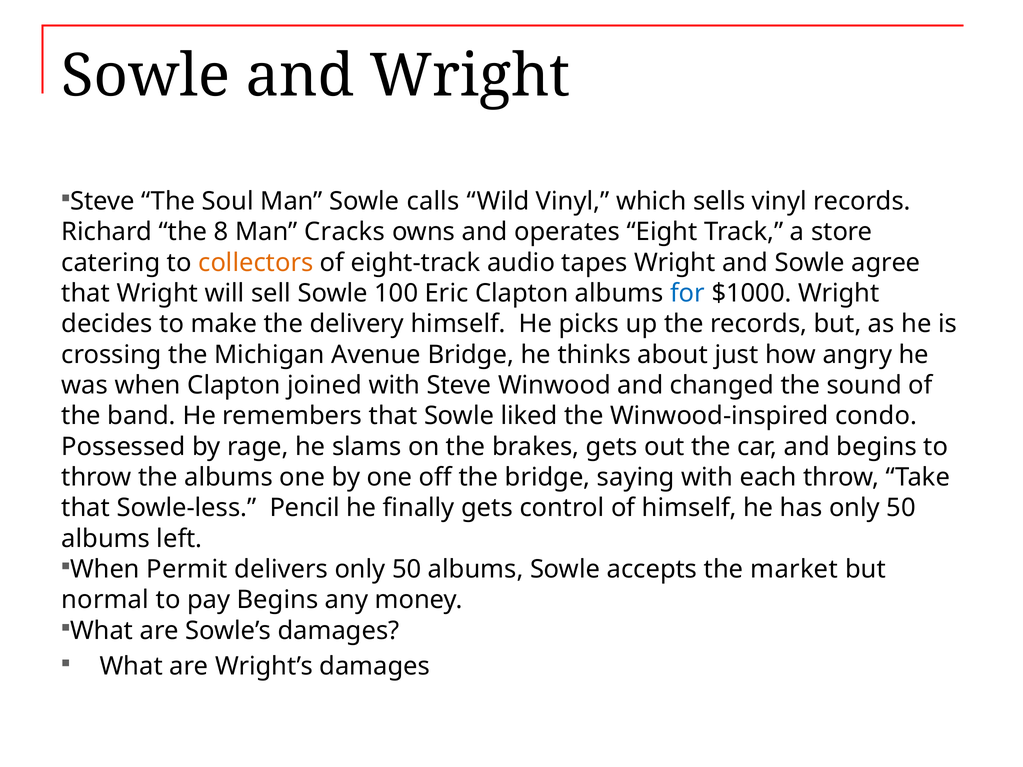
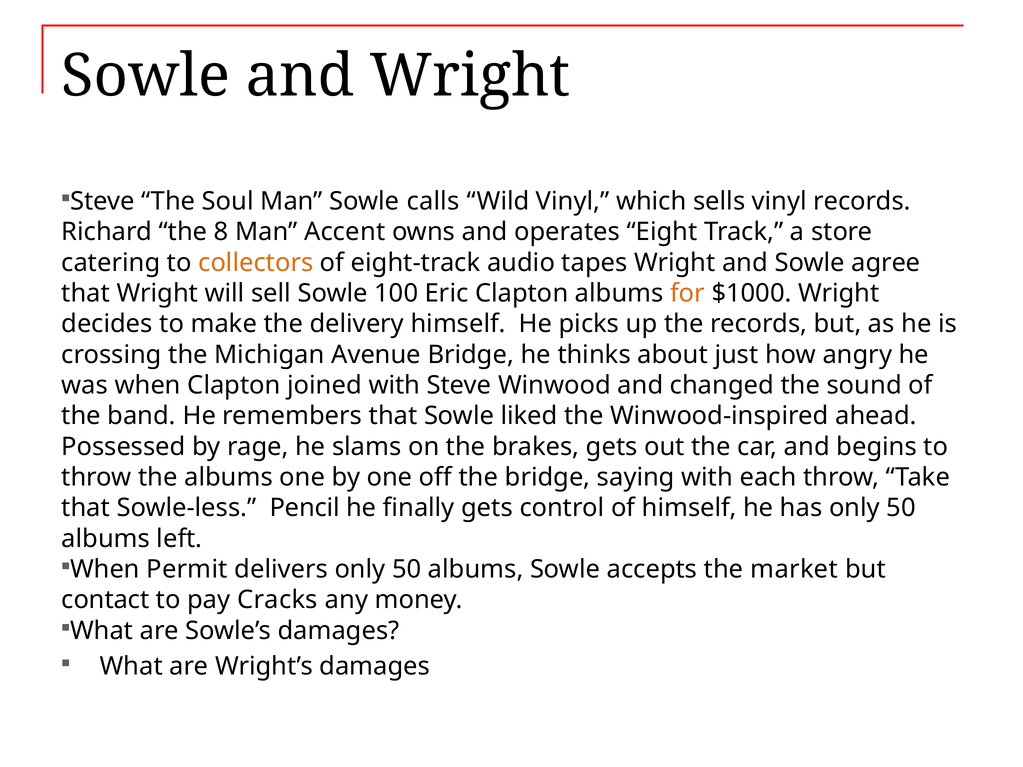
Cracks: Cracks -> Accent (345, 232)
for colour: blue -> orange (688, 293)
condo: condo -> ahead (876, 416)
normal: normal -> contact (105, 600)
pay Begins: Begins -> Cracks (277, 600)
